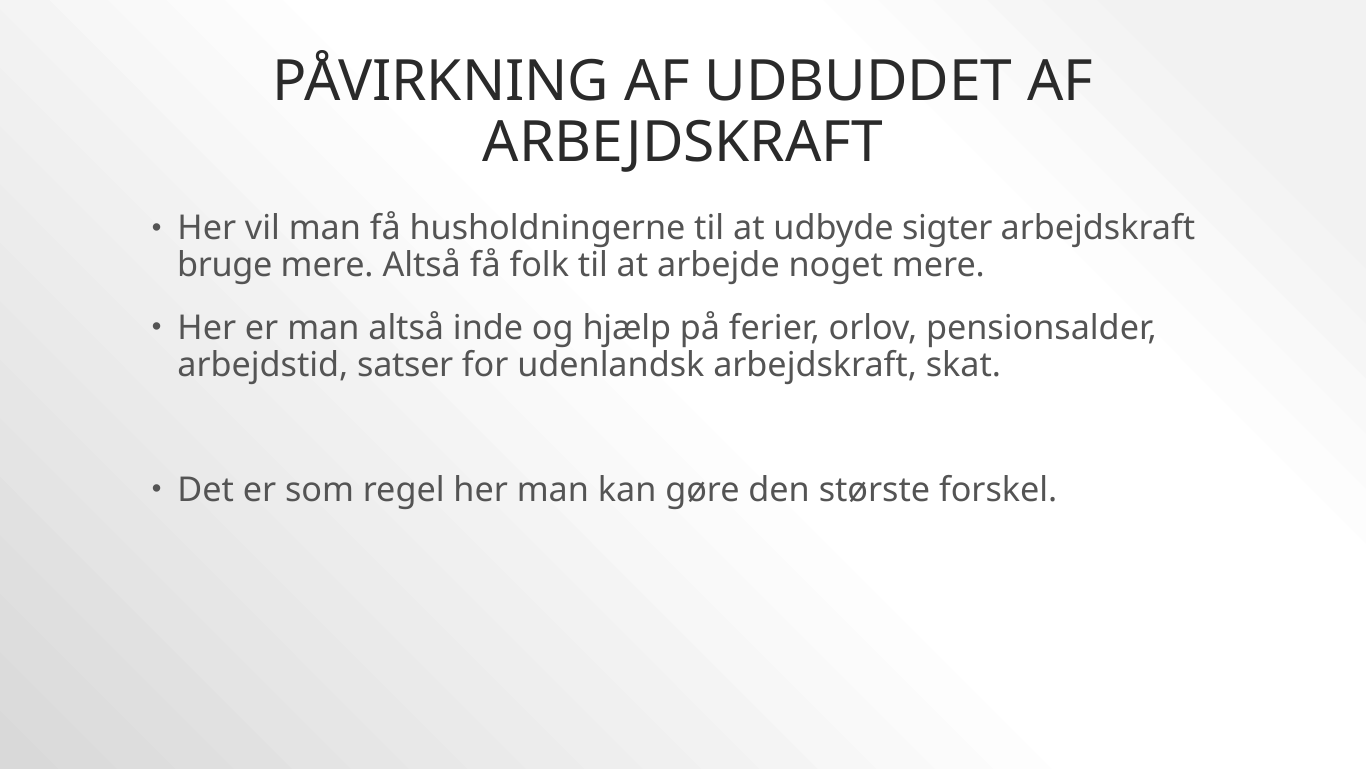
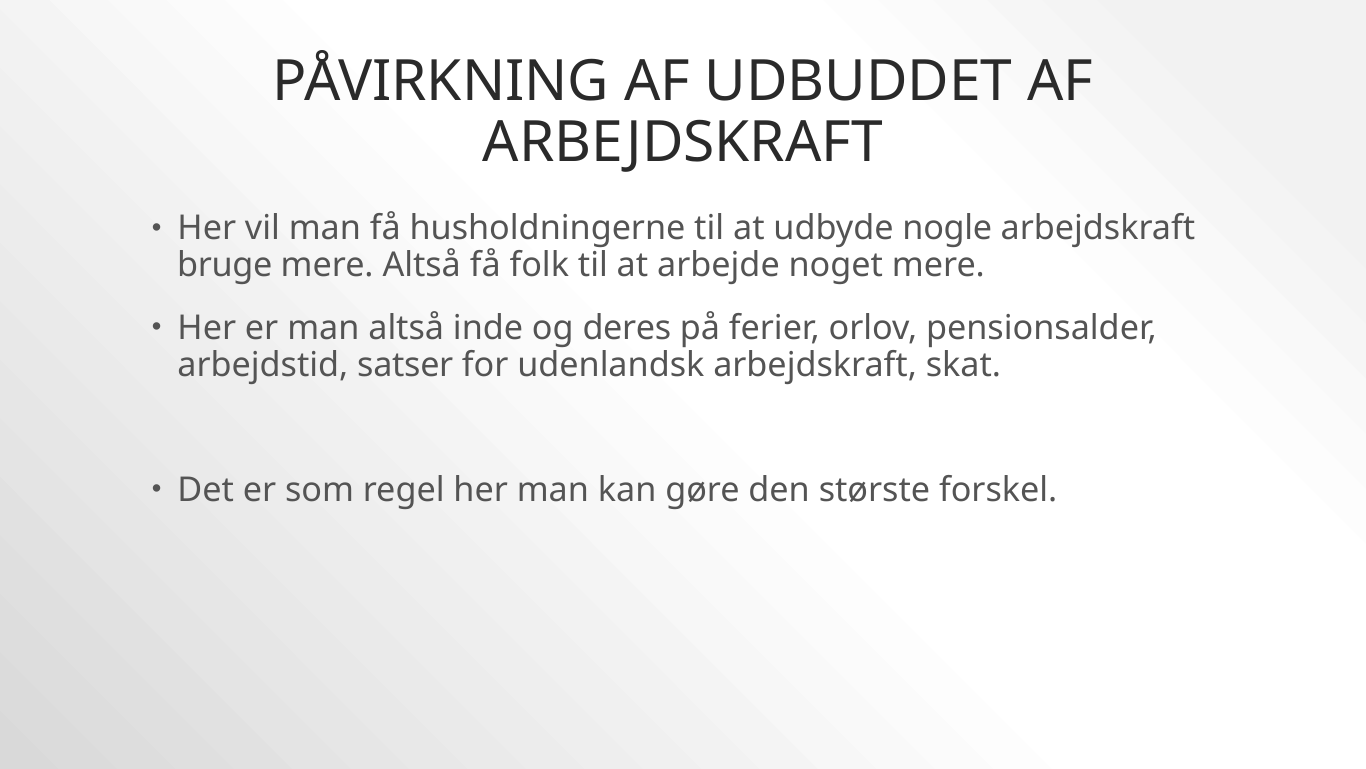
sigter: sigter -> nogle (947, 228)
hjælp: hjælp -> deres (627, 328)
